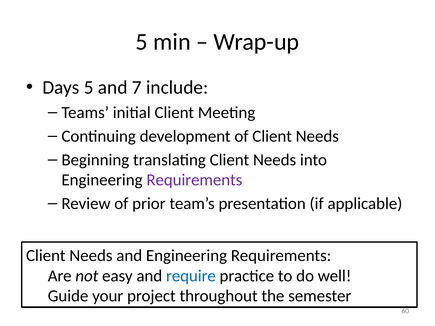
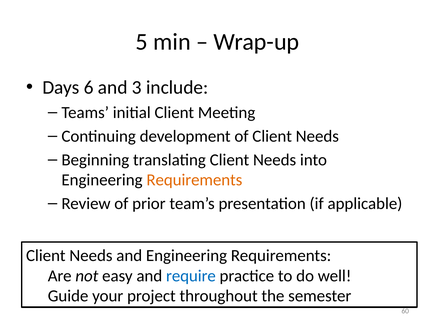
Days 5: 5 -> 6 (89, 88)
7: 7 -> 3 (137, 88)
Requirements colour: purple -> orange (194, 180)
